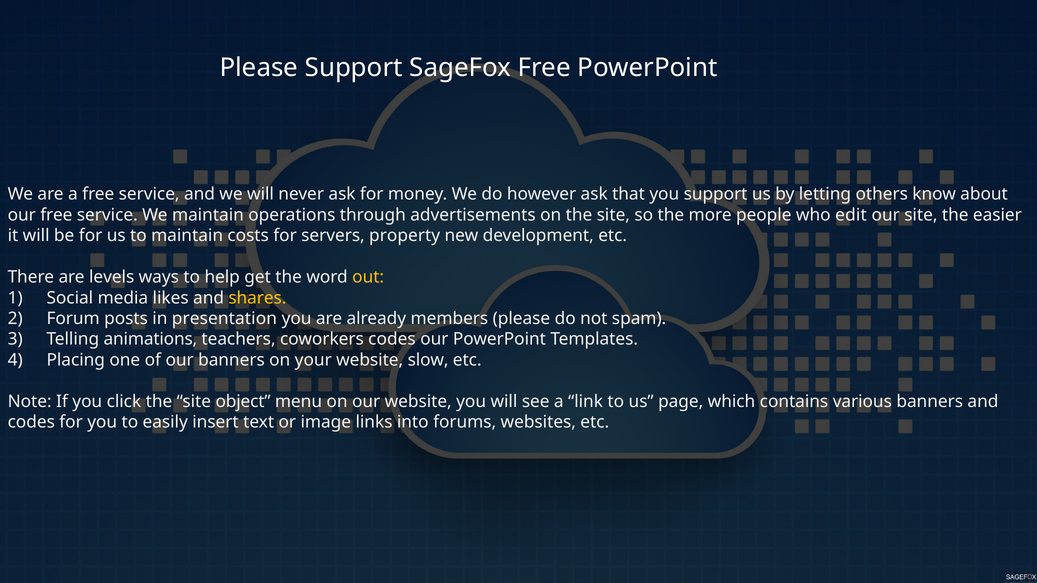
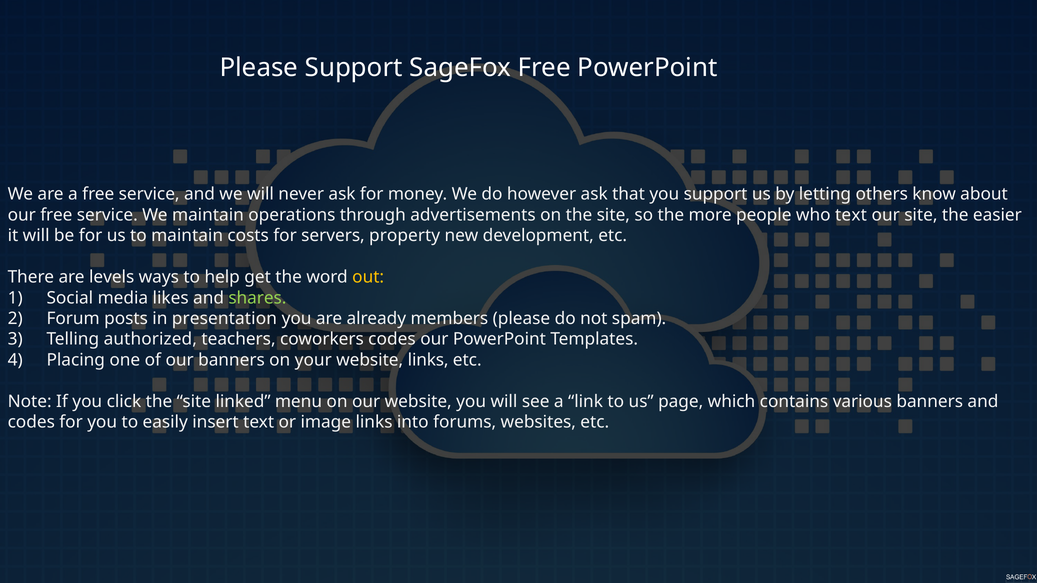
who edit: edit -> text (851, 215)
shares colour: yellow -> light green (257, 298)
animations: animations -> authorized (150, 339)
website slow: slow -> links (428, 360)
object: object -> linked (243, 402)
